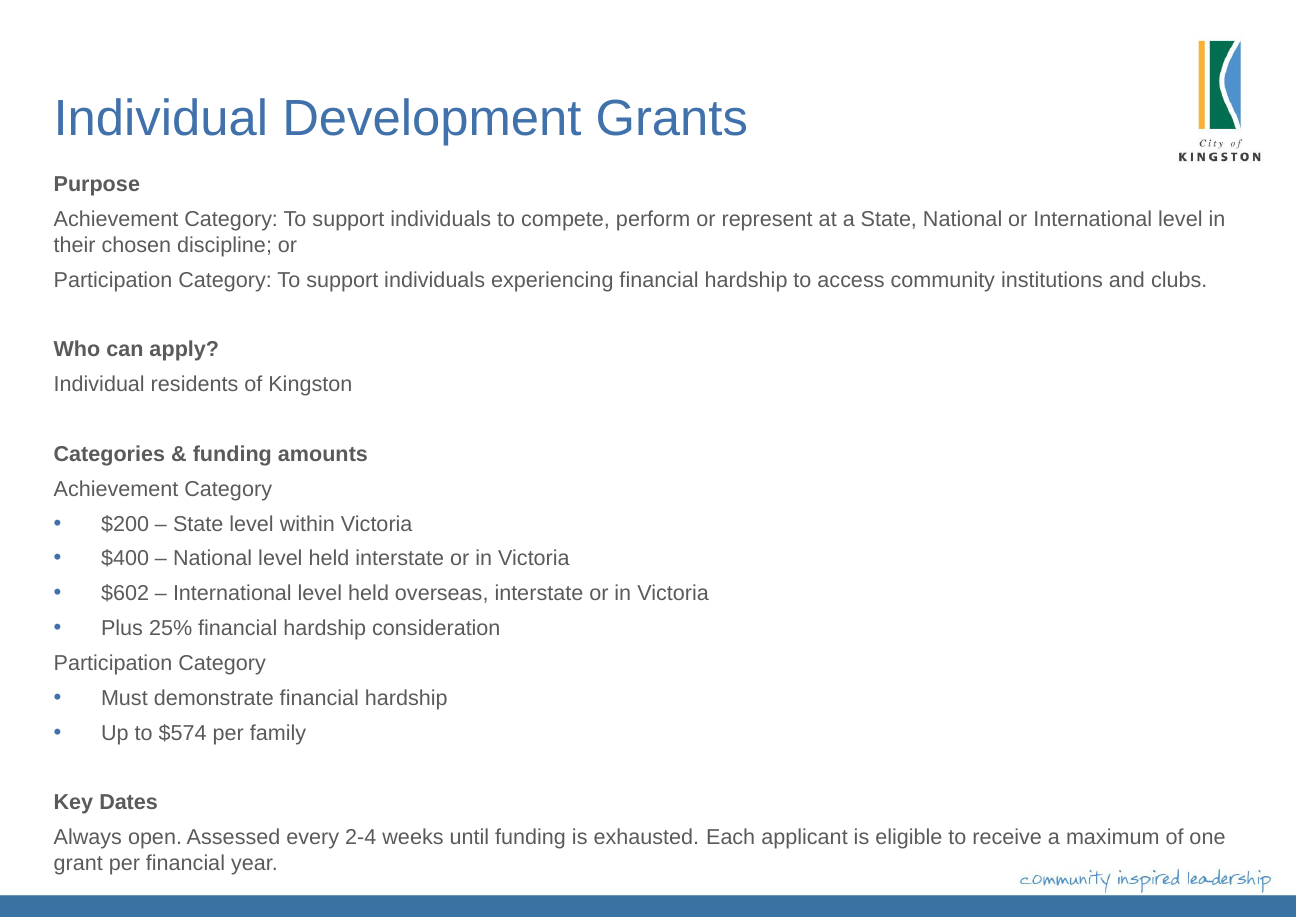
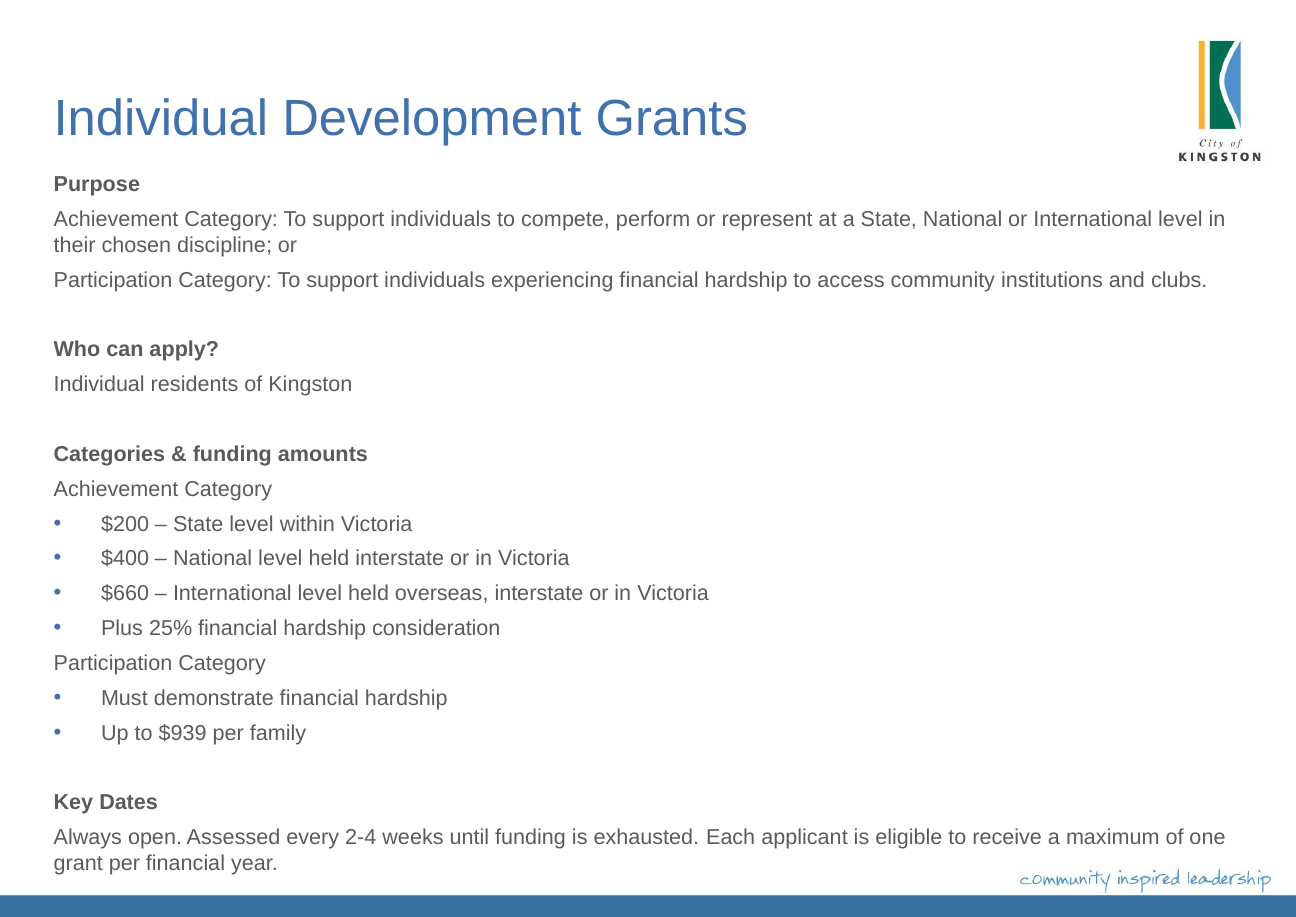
$602: $602 -> $660 (125, 594)
$574: $574 -> $939 (183, 733)
